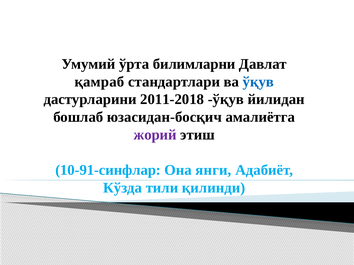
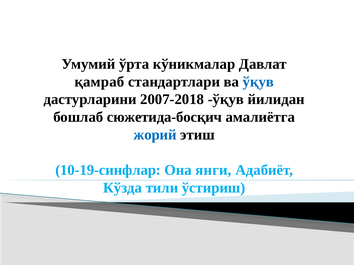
билимларни: билимларни -> кўникмалар (194, 64)
2011-2018: 2011-2018 -> 2007-2018 (172, 100)
юзасидан-босқич: юзасидан-босқич -> сюжетида-босқич (164, 117)
жорий colour: purple -> blue (155, 135)
10-91-синфлар: 10-91-синфлар -> 10-19-синфлар (108, 170)
қилинди: қилинди -> ўстириш (214, 188)
